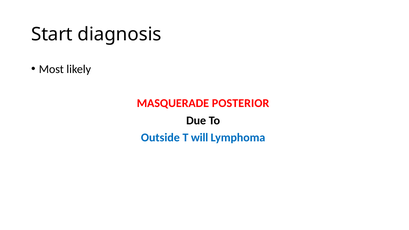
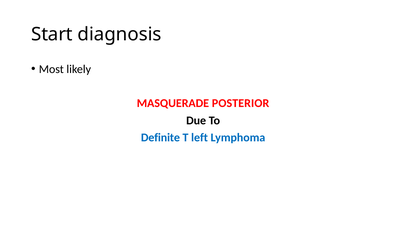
Outside: Outside -> Definite (160, 138)
will: will -> left (200, 138)
